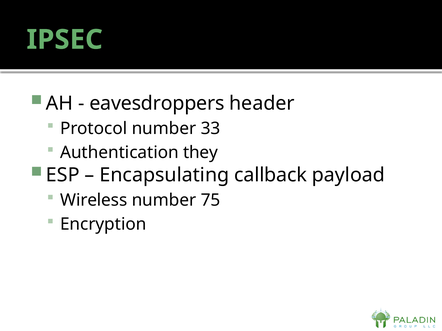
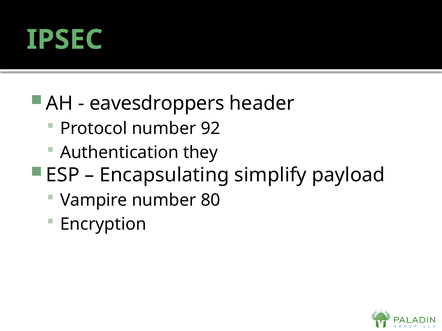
33: 33 -> 92 (211, 129)
callback: callback -> simplify (270, 175)
Wireless: Wireless -> Vampire (94, 201)
75: 75 -> 80 (211, 201)
